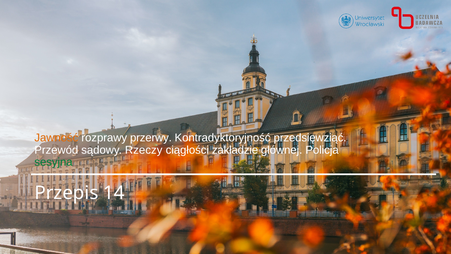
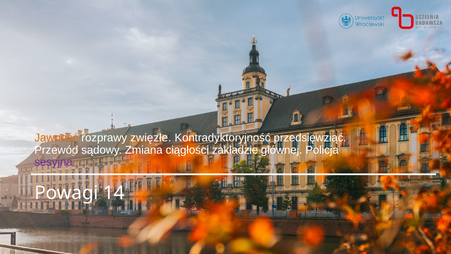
przerwy: przerwy -> zwięzłe (151, 138)
Rzeczy: Rzeczy -> Zmiana (144, 150)
sesyjna colour: green -> purple (53, 162)
Przepis: Przepis -> Powagi (66, 193)
